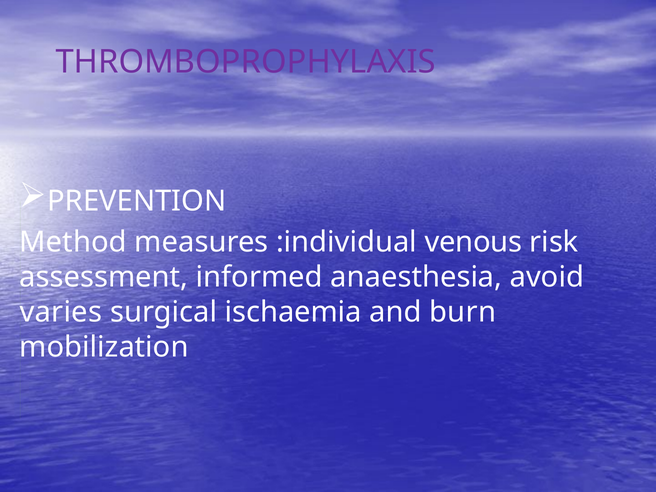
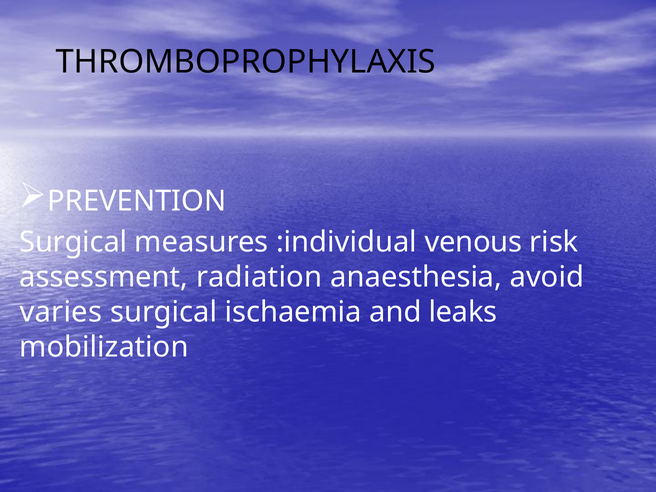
THROMBOPROPHYLAXIS colour: purple -> black (246, 62)
Method: Method -> Surgical (73, 242)
informed: informed -> radiation (259, 277)
burn: burn -> leaks (463, 312)
